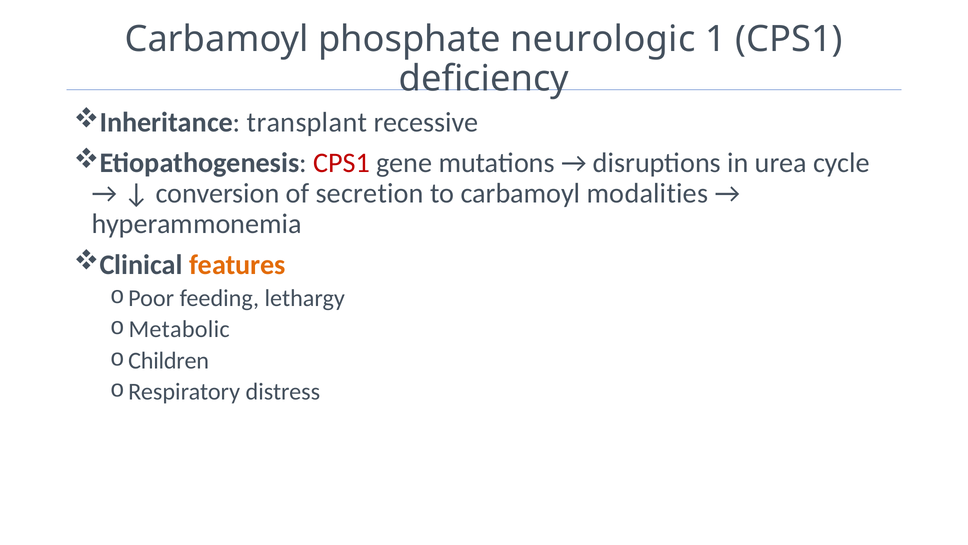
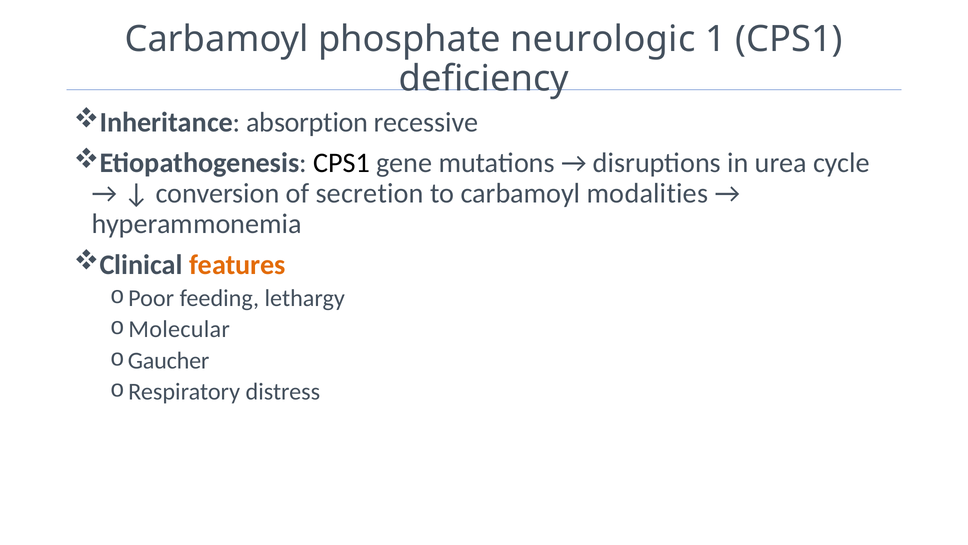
transplant: transplant -> absorption (307, 122)
CPS1 colour: red -> black (342, 163)
Metabolic: Metabolic -> Molecular (179, 329)
Children: Children -> Gaucher (169, 360)
